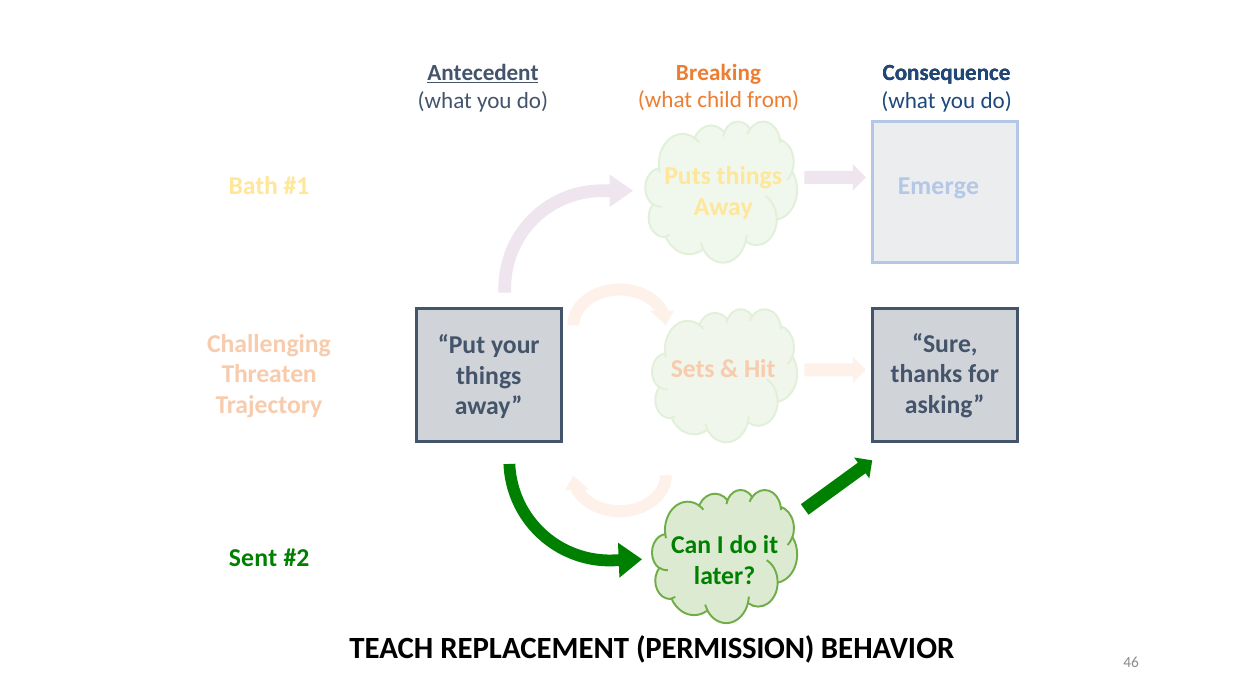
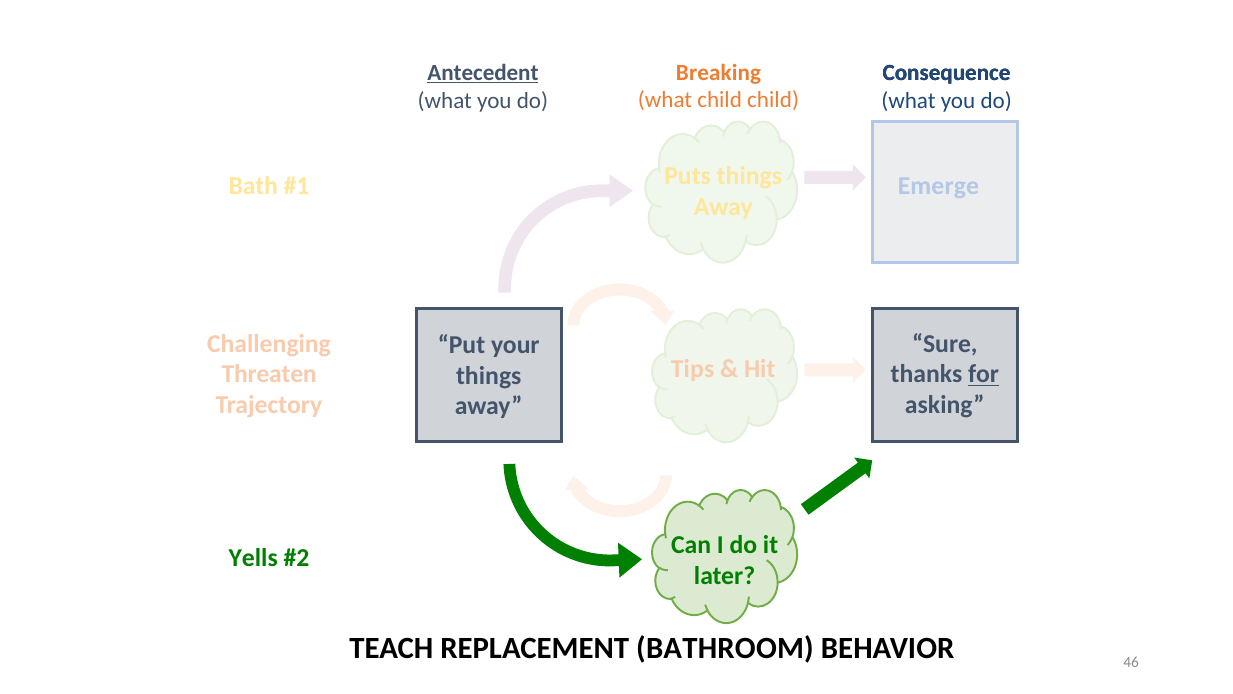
child from: from -> child (773, 100)
Sets: Sets -> Tips (693, 368)
for underline: none -> present (983, 374)
Sent: Sent -> Yells (253, 557)
PERMISSION: PERMISSION -> BATHROOM (725, 647)
